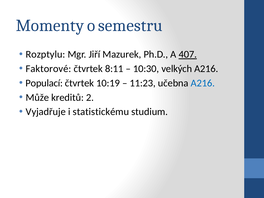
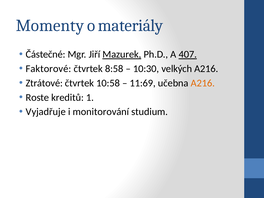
semestru: semestru -> materiály (131, 26)
Rozptylu: Rozptylu -> Částečné (46, 54)
Mazurek underline: none -> present (122, 54)
8:11: 8:11 -> 8:58 (114, 69)
Populací: Populací -> Ztrátové (44, 83)
10:19: 10:19 -> 10:58 (108, 83)
11:23: 11:23 -> 11:69 (143, 83)
A216 colour: blue -> orange (203, 83)
Může: Může -> Roste (37, 97)
2: 2 -> 1 (90, 97)
statistickému: statistickému -> monitorování (101, 112)
